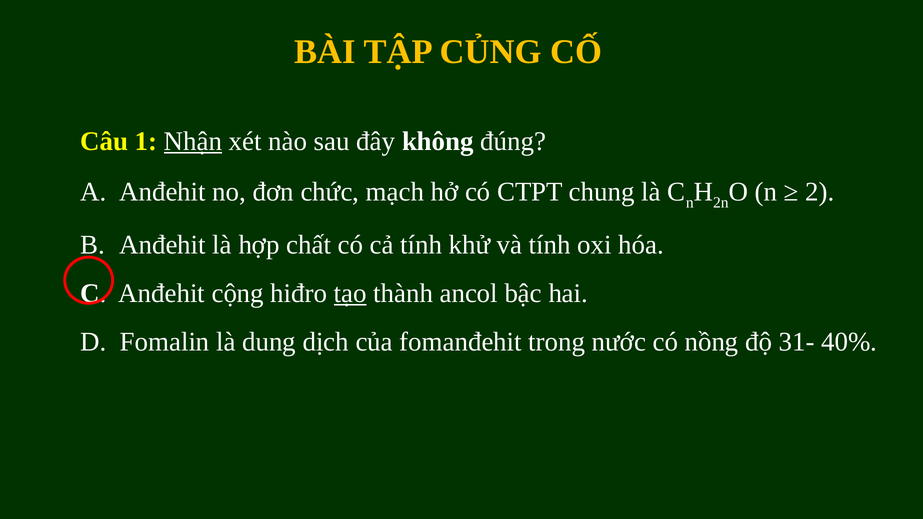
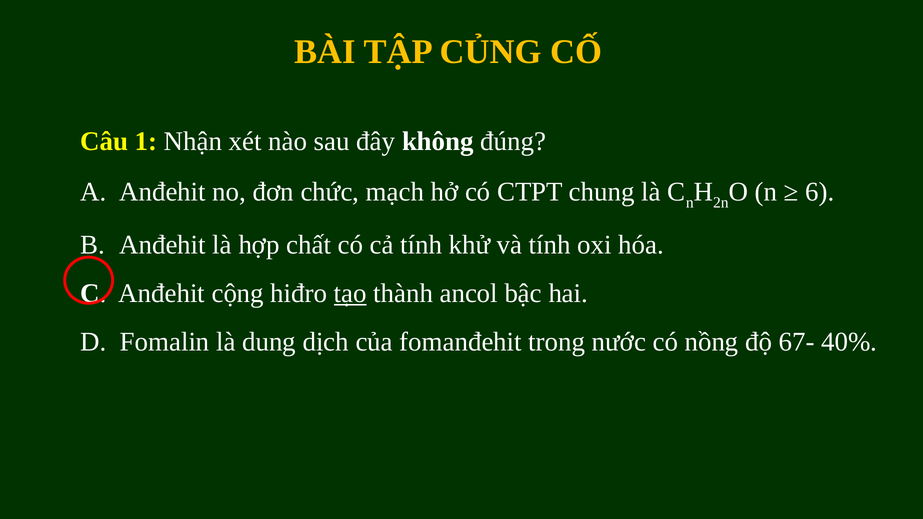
Nhận underline: present -> none (193, 141)
2: 2 -> 6 (820, 192)
31-: 31- -> 67- (797, 342)
